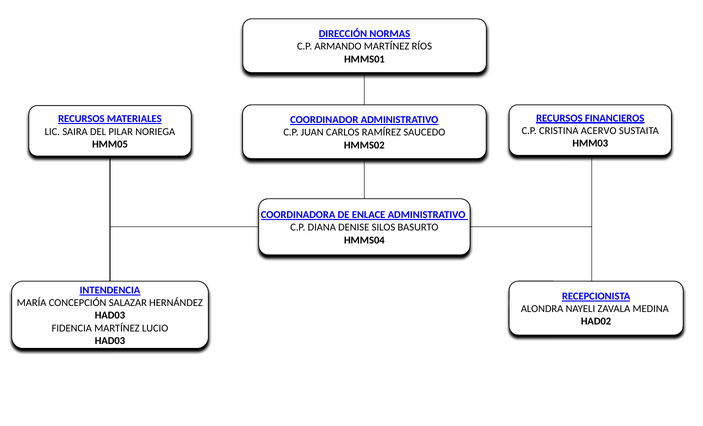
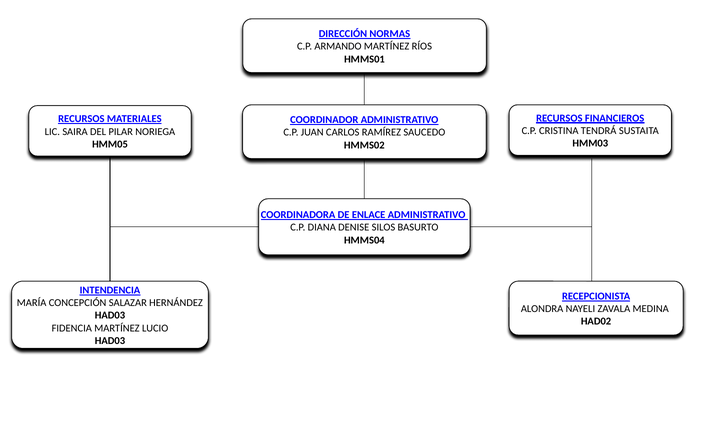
ACERVO: ACERVO -> TENDRÁ (599, 131)
